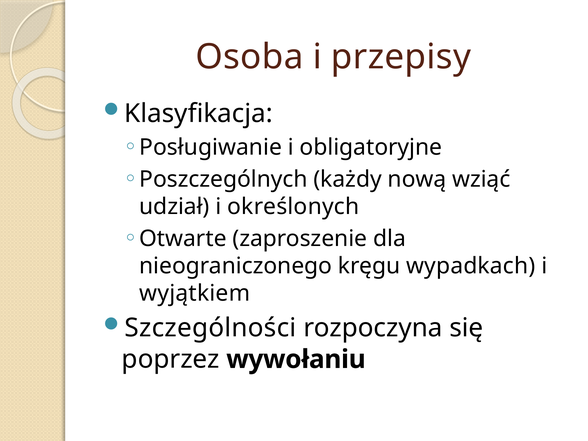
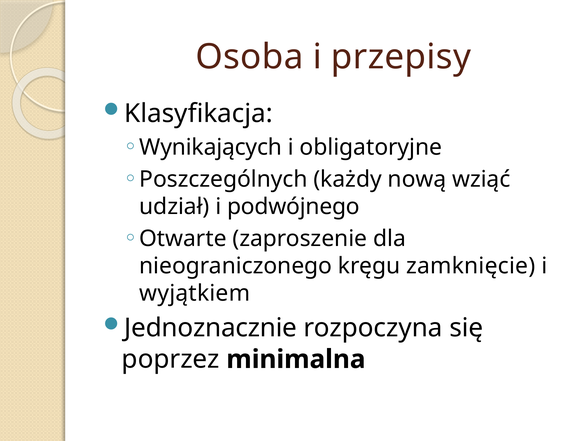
Posługiwanie: Posługiwanie -> Wynikających (211, 147)
określonych: określonych -> podwójnego (293, 207)
wypadkach: wypadkach -> zamknięcie (471, 266)
Szczególności: Szczególności -> Jednoznacznie (211, 328)
wywołaniu: wywołaniu -> minimalna (296, 359)
